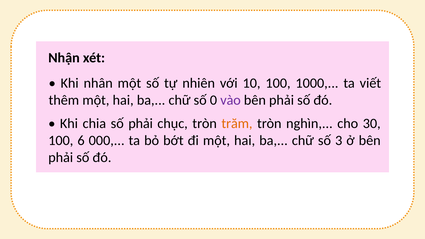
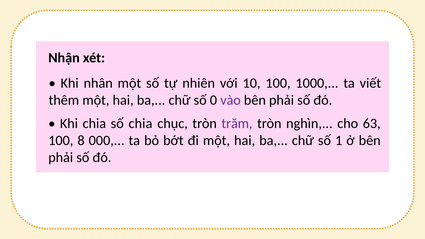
số phải: phải -> chia (140, 124)
trăm colour: orange -> purple (237, 124)
30: 30 -> 63 (372, 124)
6: 6 -> 8 (81, 141)
3: 3 -> 1 (339, 141)
